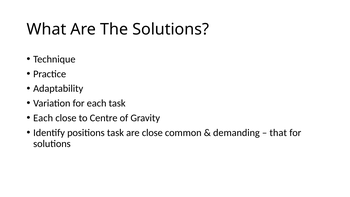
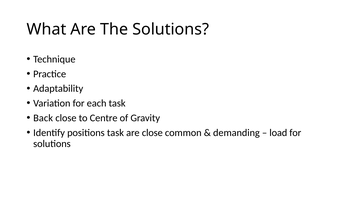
Each: Each -> Back (43, 118)
that: that -> load (278, 133)
